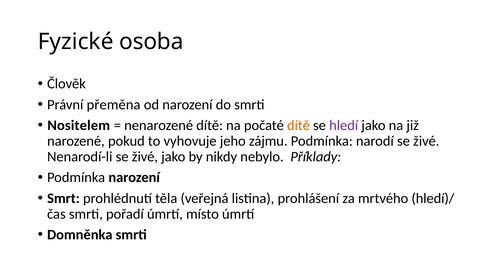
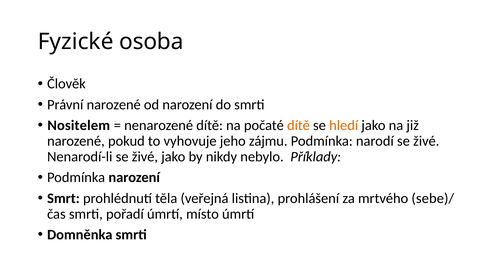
Právní přeměna: přeměna -> narozené (114, 105)
hledí colour: purple -> orange (344, 125)
hledí)/: hledí)/ -> sebe)/ (433, 198)
